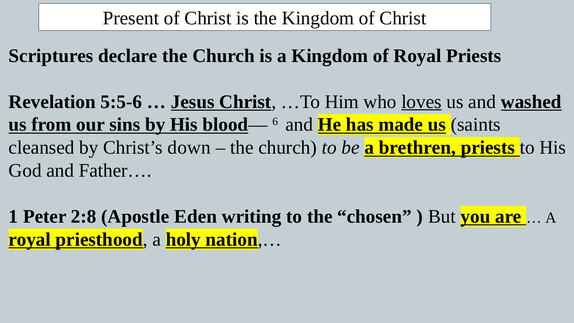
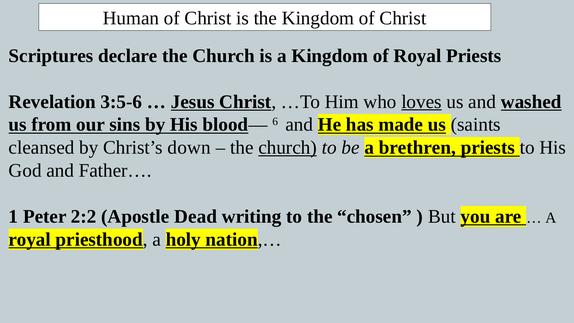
Present: Present -> Human (131, 18)
5:5-6: 5:5-6 -> 3:5-6 (121, 102)
church underline: none -> present (288, 148)
2:8: 2:8 -> 2:2 (84, 216)
Eden: Eden -> Dead (196, 216)
